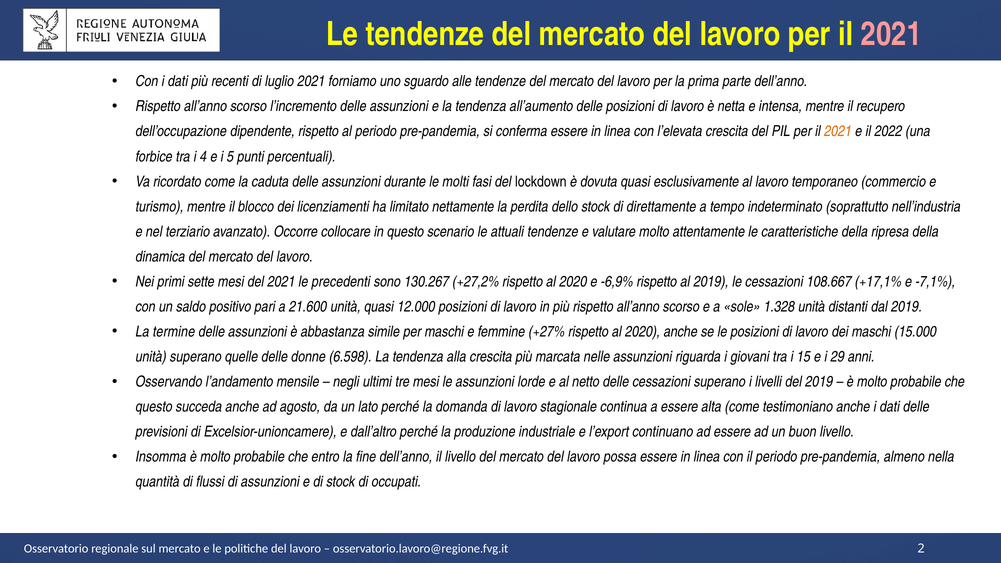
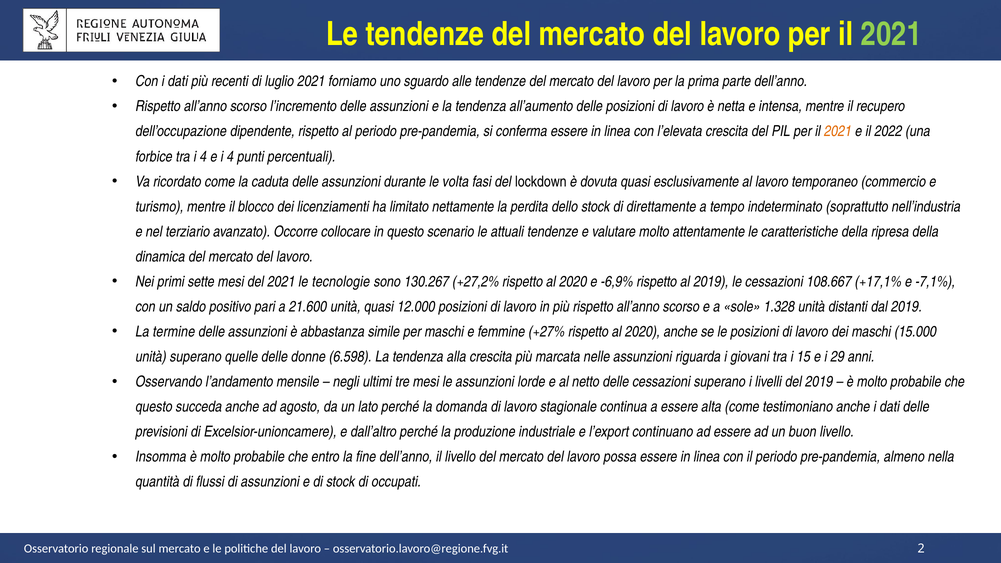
2021 colour: pink -> light green (891, 34)
e i 5: 5 -> 4 (230, 157)
molti: molti -> volta (456, 182)
precedenti: precedenti -> tecnologie (341, 282)
